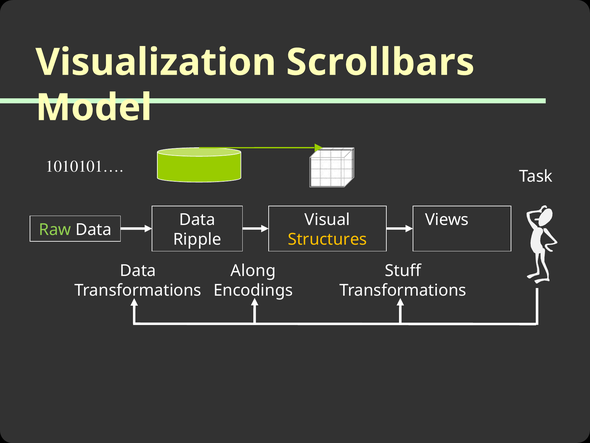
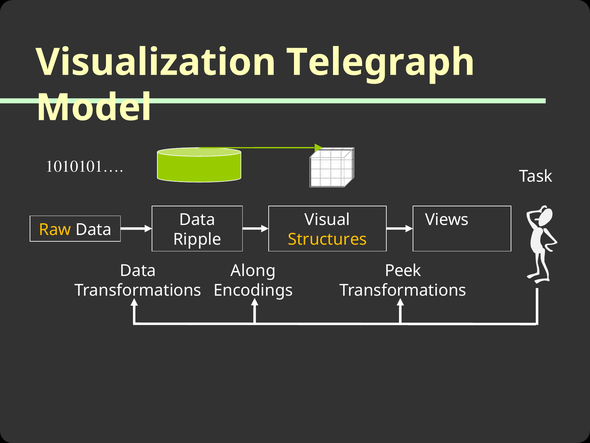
Scrollbars: Scrollbars -> Telegraph (381, 62)
Raw colour: light green -> yellow (55, 229)
Stuff: Stuff -> Peek (403, 270)
